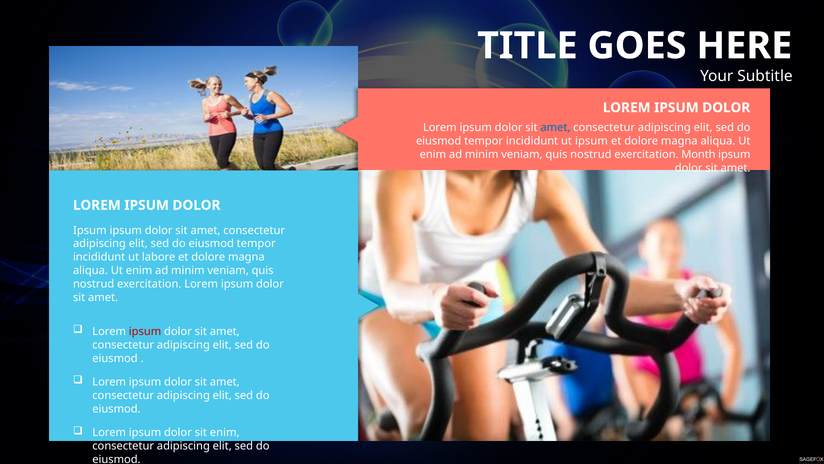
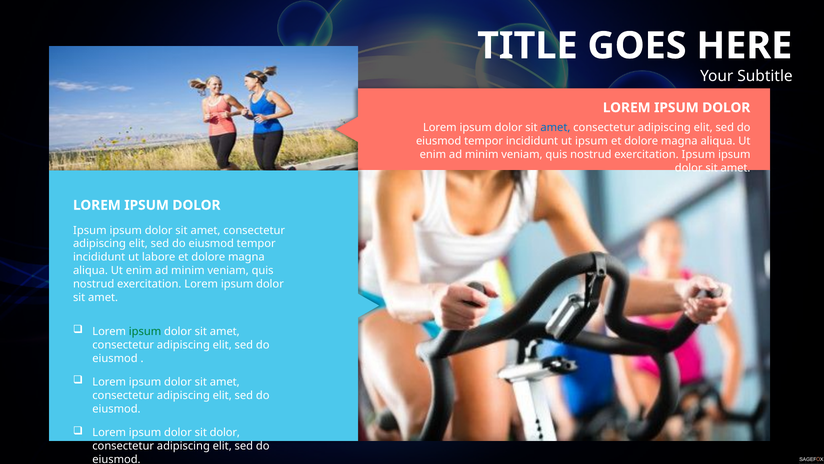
exercitation Month: Month -> Ipsum (698, 154)
ipsum colour: red -> green (145, 331)
sit enim: enim -> dolor (225, 432)
